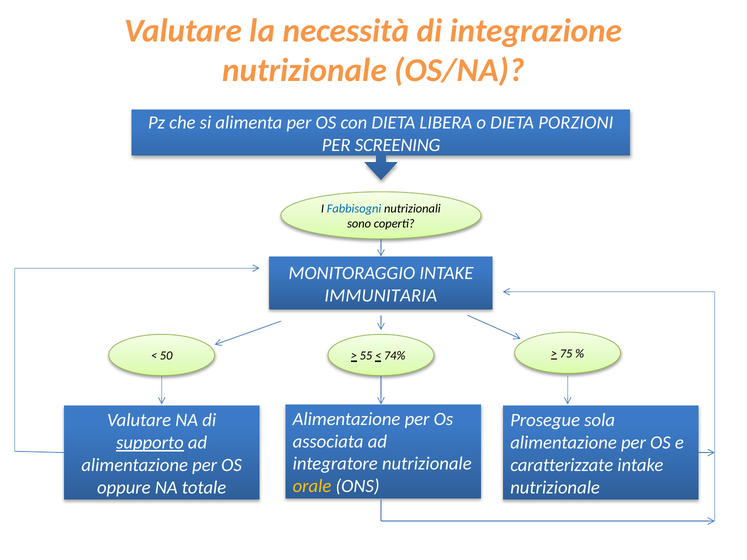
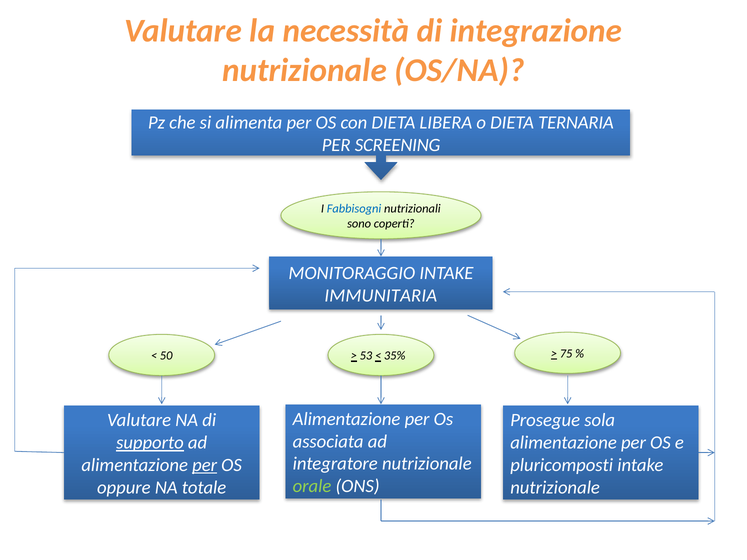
PORZIONI: PORZIONI -> TERNARIA (576, 123)
55: 55 -> 53 (366, 356)
74%: 74% -> 35% (395, 356)
per underline: none -> present (205, 465)
caratterizzate: caratterizzate -> pluricomposti (562, 465)
orale colour: yellow -> light green (312, 486)
